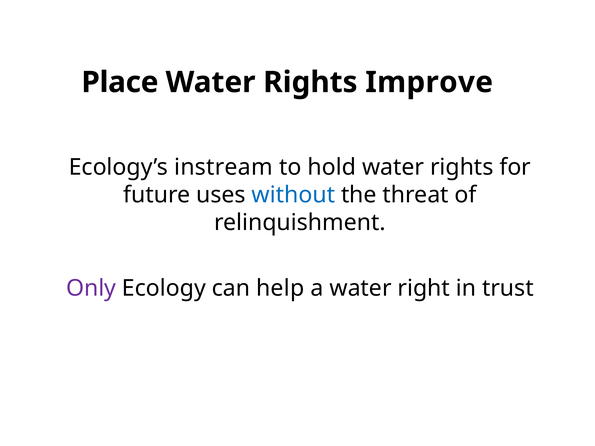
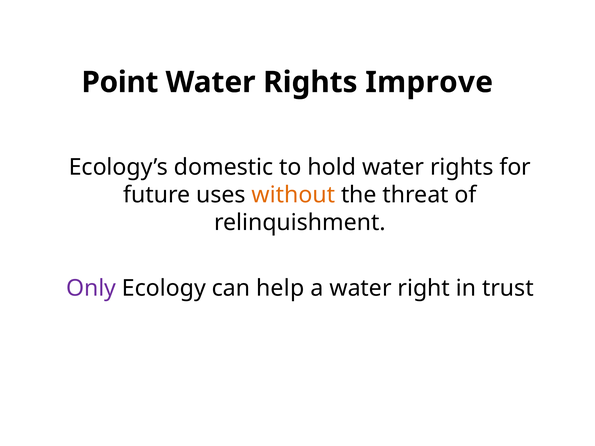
Place: Place -> Point (120, 82)
instream: instream -> domestic (224, 167)
without colour: blue -> orange (293, 195)
